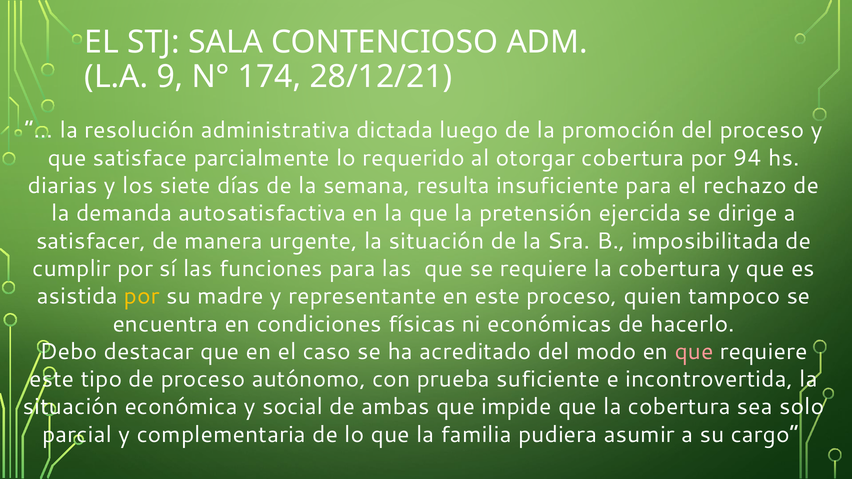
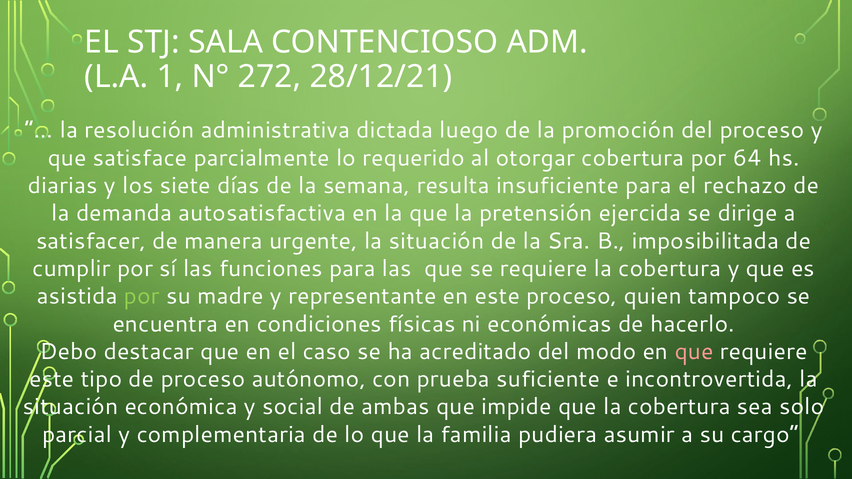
9: 9 -> 1 (170, 77)
174: 174 -> 272 (270, 77)
94: 94 -> 64 (747, 158)
por colour: yellow -> light green (142, 296)
